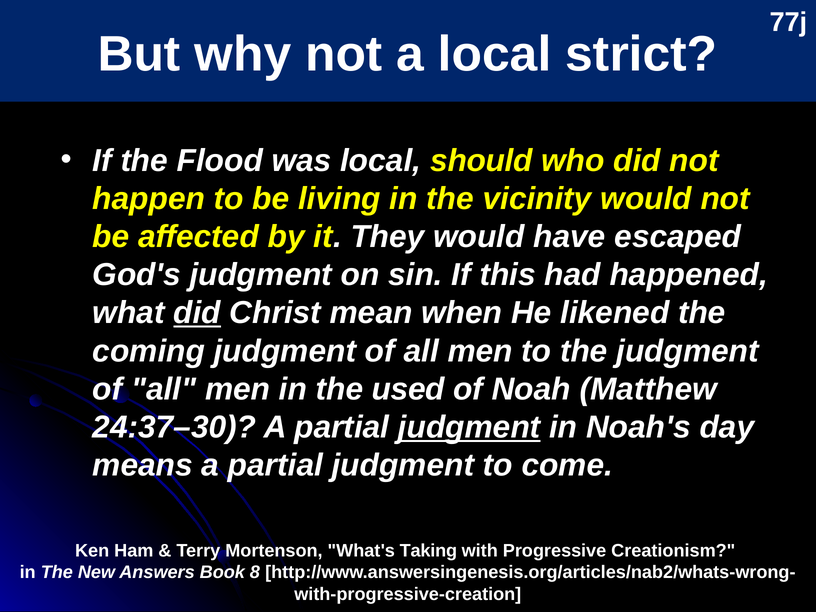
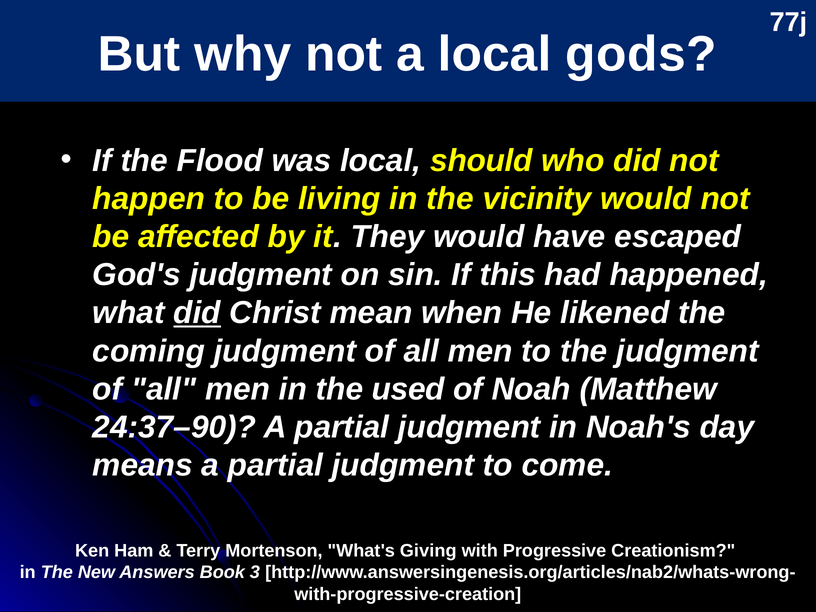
strict: strict -> gods (641, 54)
24:37–30: 24:37–30 -> 24:37–90 (174, 427)
judgment underline: present -> none (469, 427)
Taking: Taking -> Giving (428, 551)
8: 8 -> 3 (255, 572)
